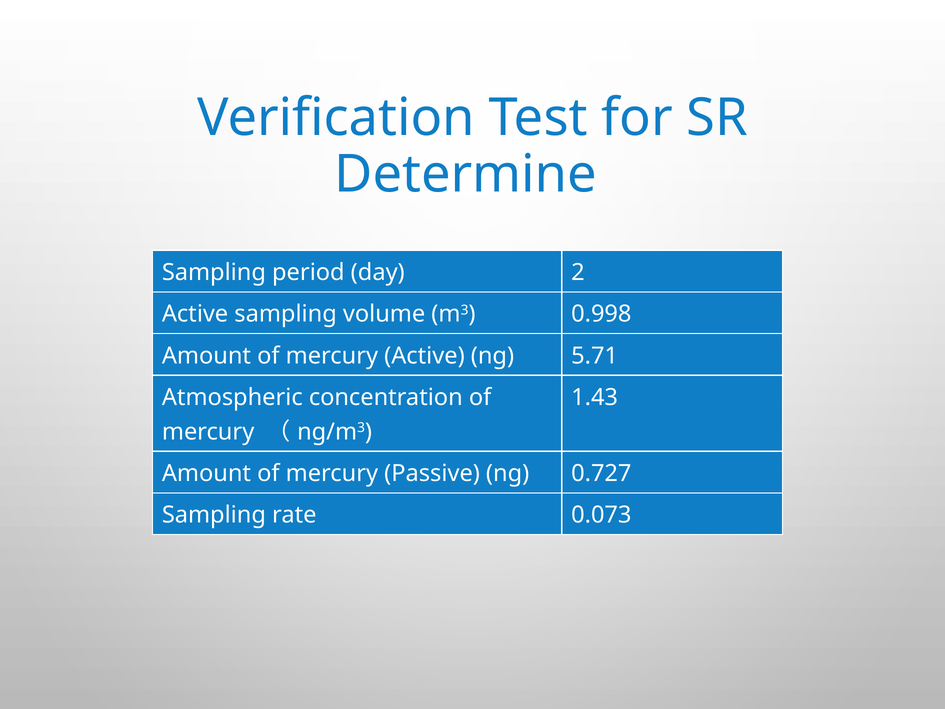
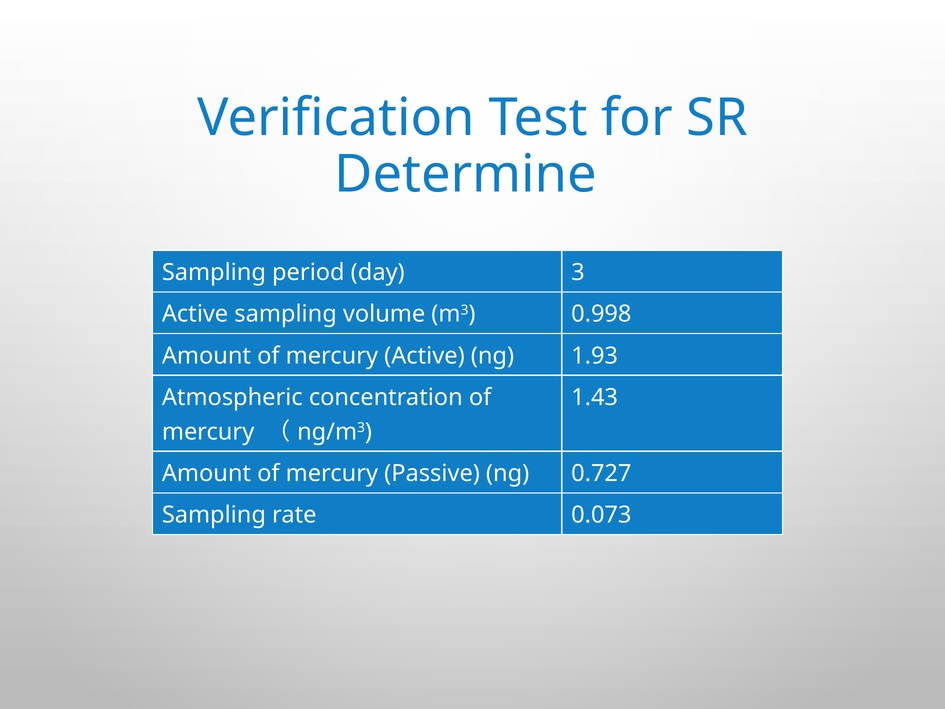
2: 2 -> 3 (578, 272)
5.71: 5.71 -> 1.93 (595, 356)
